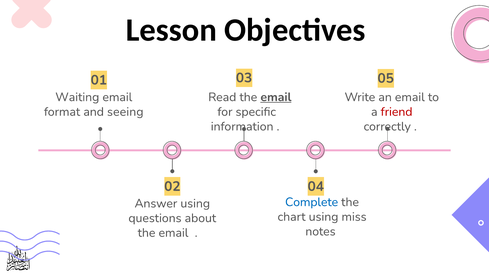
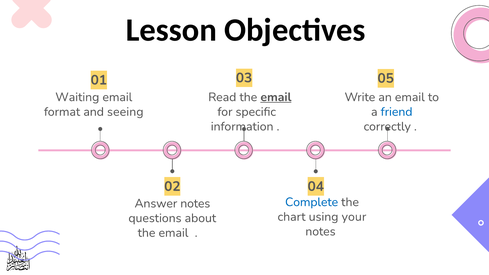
friend colour: red -> blue (397, 112)
Answer using: using -> notes (195, 203)
miss: miss -> your (354, 217)
